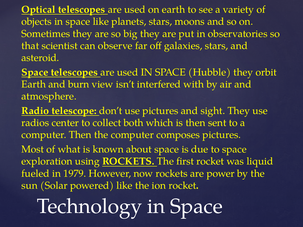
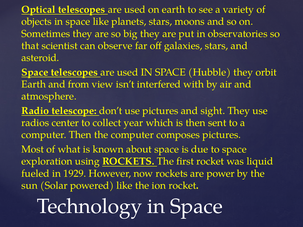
burn: burn -> from (79, 84)
both: both -> year (133, 123)
1979: 1979 -> 1929 (75, 174)
